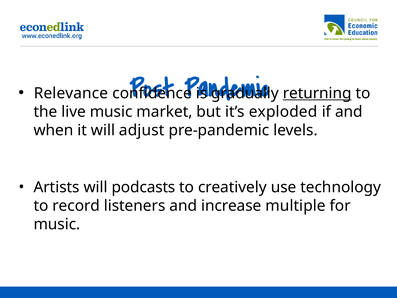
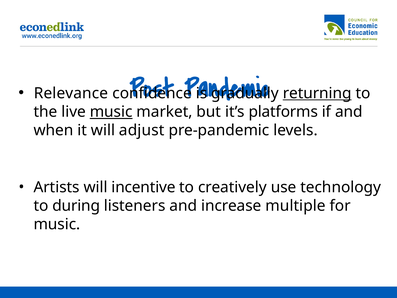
music underline: none -> present (111, 112)
exploded: exploded -> platforms (283, 112)
podcasts: podcasts -> incentive (143, 187)
record: record -> during (76, 206)
